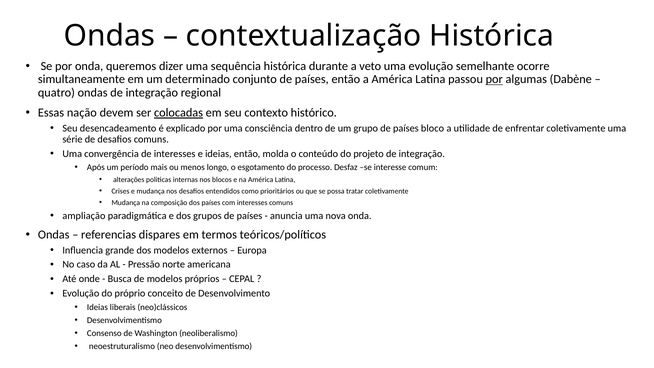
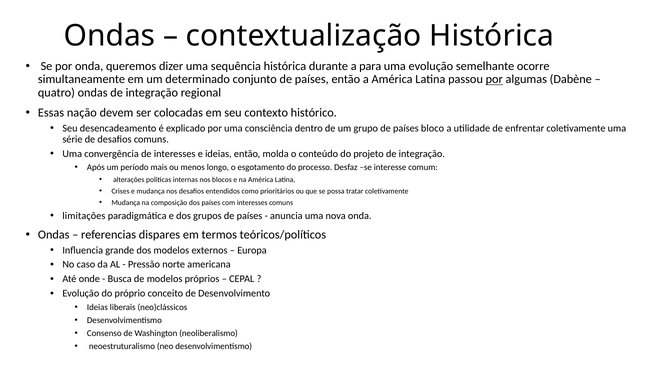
veto: veto -> para (370, 66)
colocadas underline: present -> none (179, 113)
ampliação: ampliação -> limitações (84, 216)
